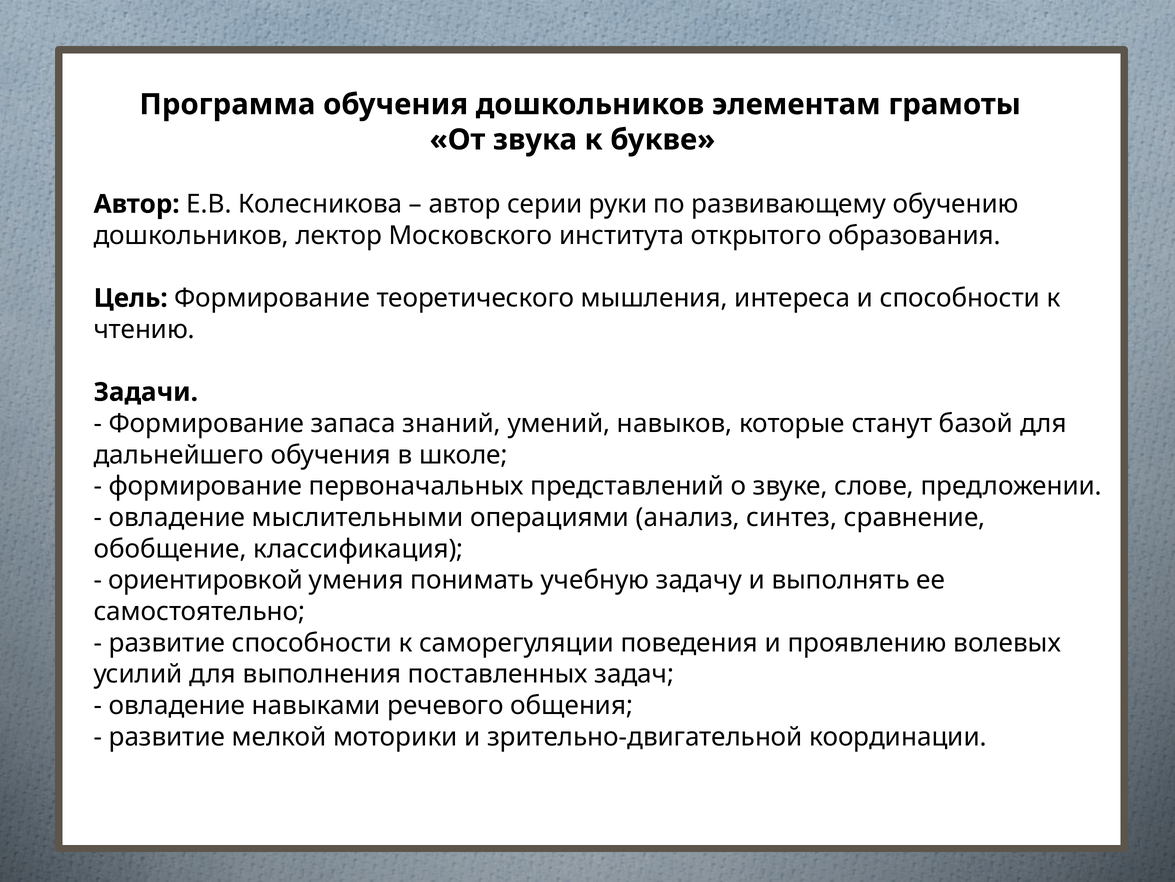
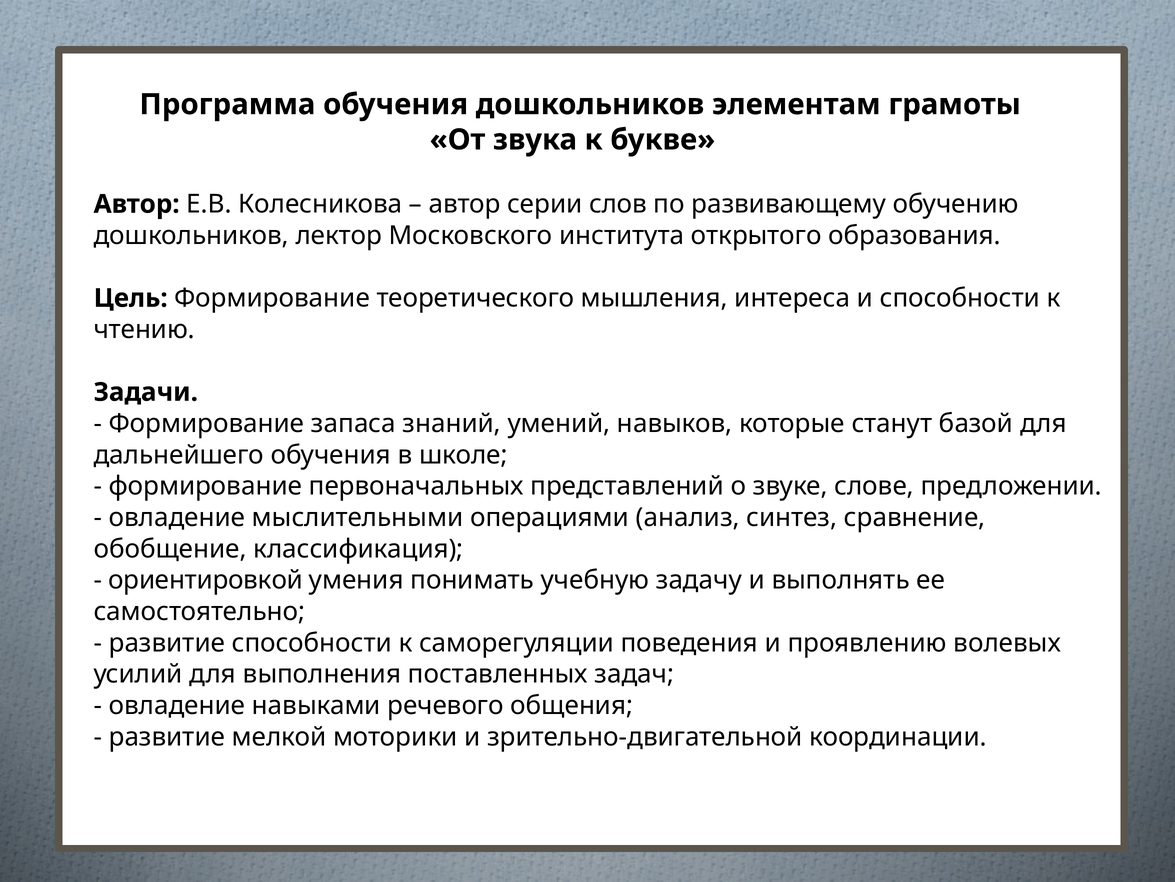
руки: руки -> слов (618, 204)
